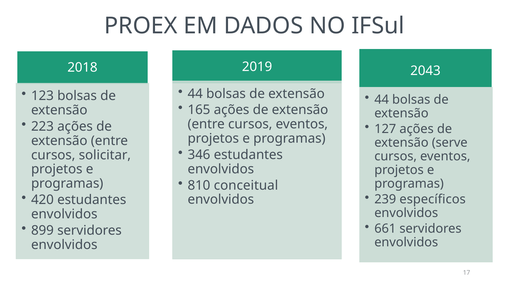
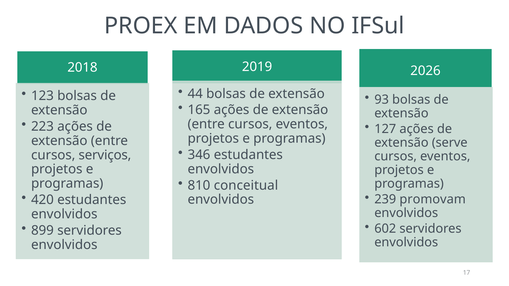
2043: 2043 -> 2026 (425, 71)
44: 44 -> 93 (382, 100)
solicitar: solicitar -> serviços (105, 155)
específicos: específicos -> promovam (433, 200)
661: 661 -> 602 (385, 229)
